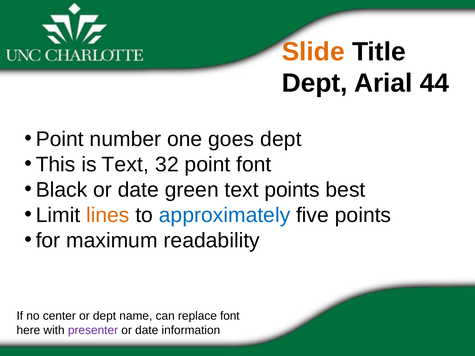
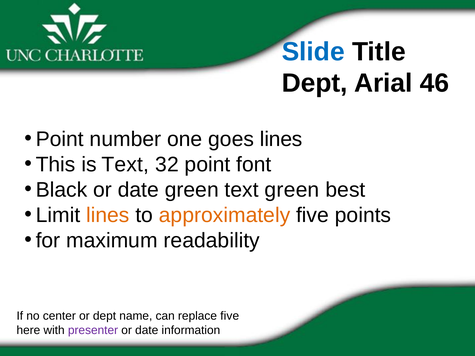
Slide colour: orange -> blue (313, 52)
44: 44 -> 46 (434, 83)
goes dept: dept -> lines (281, 139)
text points: points -> green (292, 190)
approximately colour: blue -> orange (225, 215)
replace font: font -> five (230, 316)
